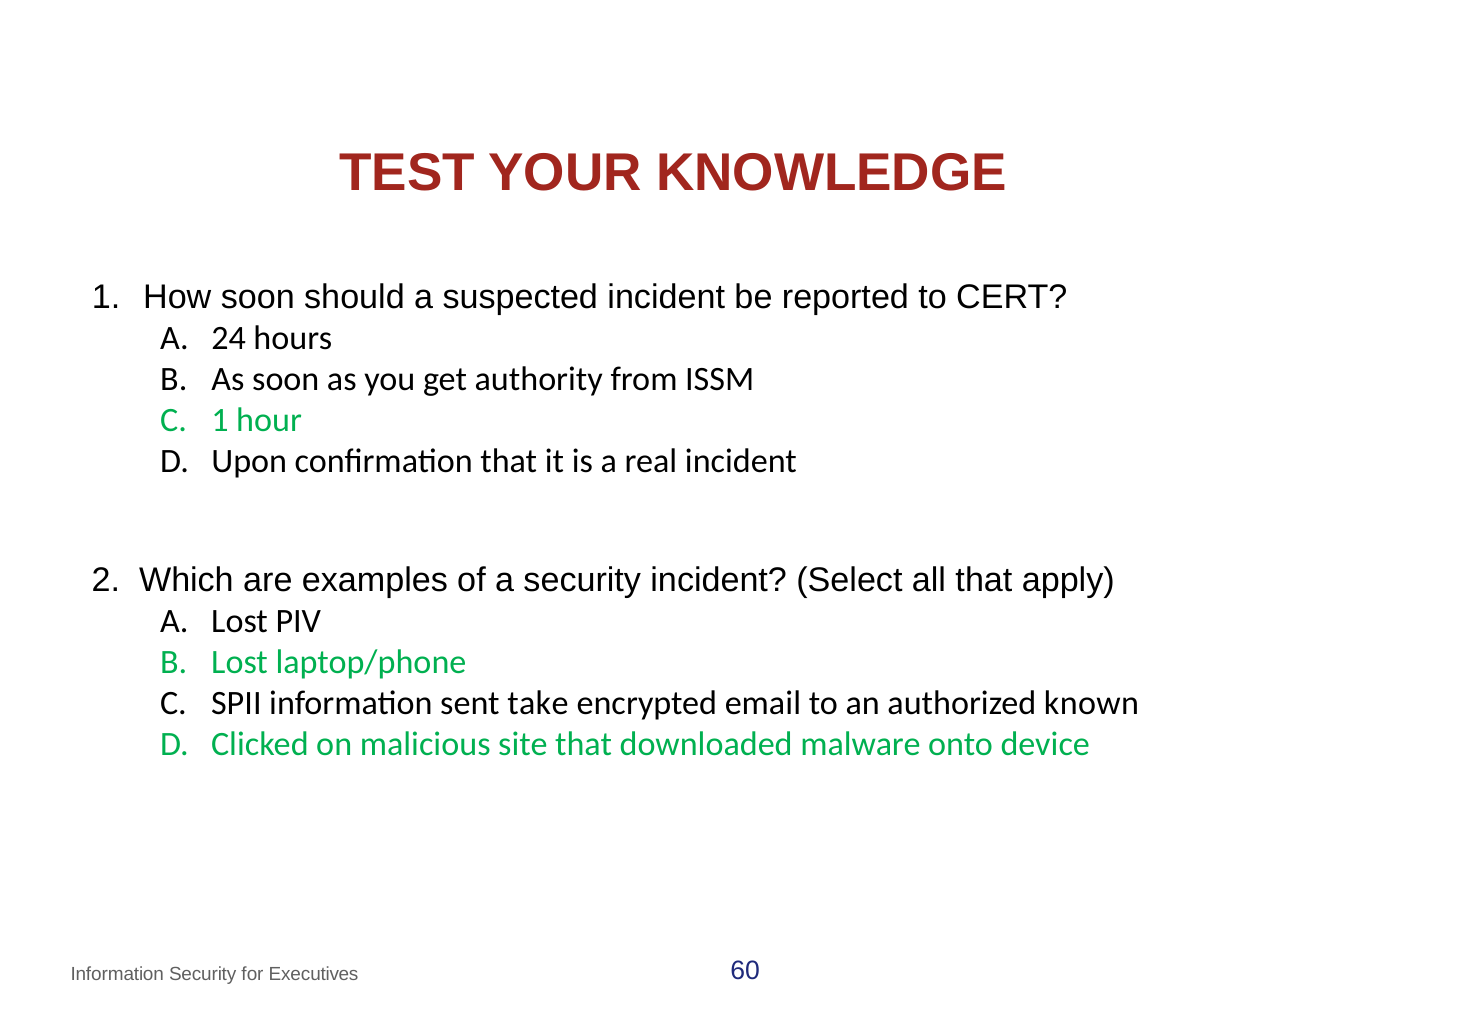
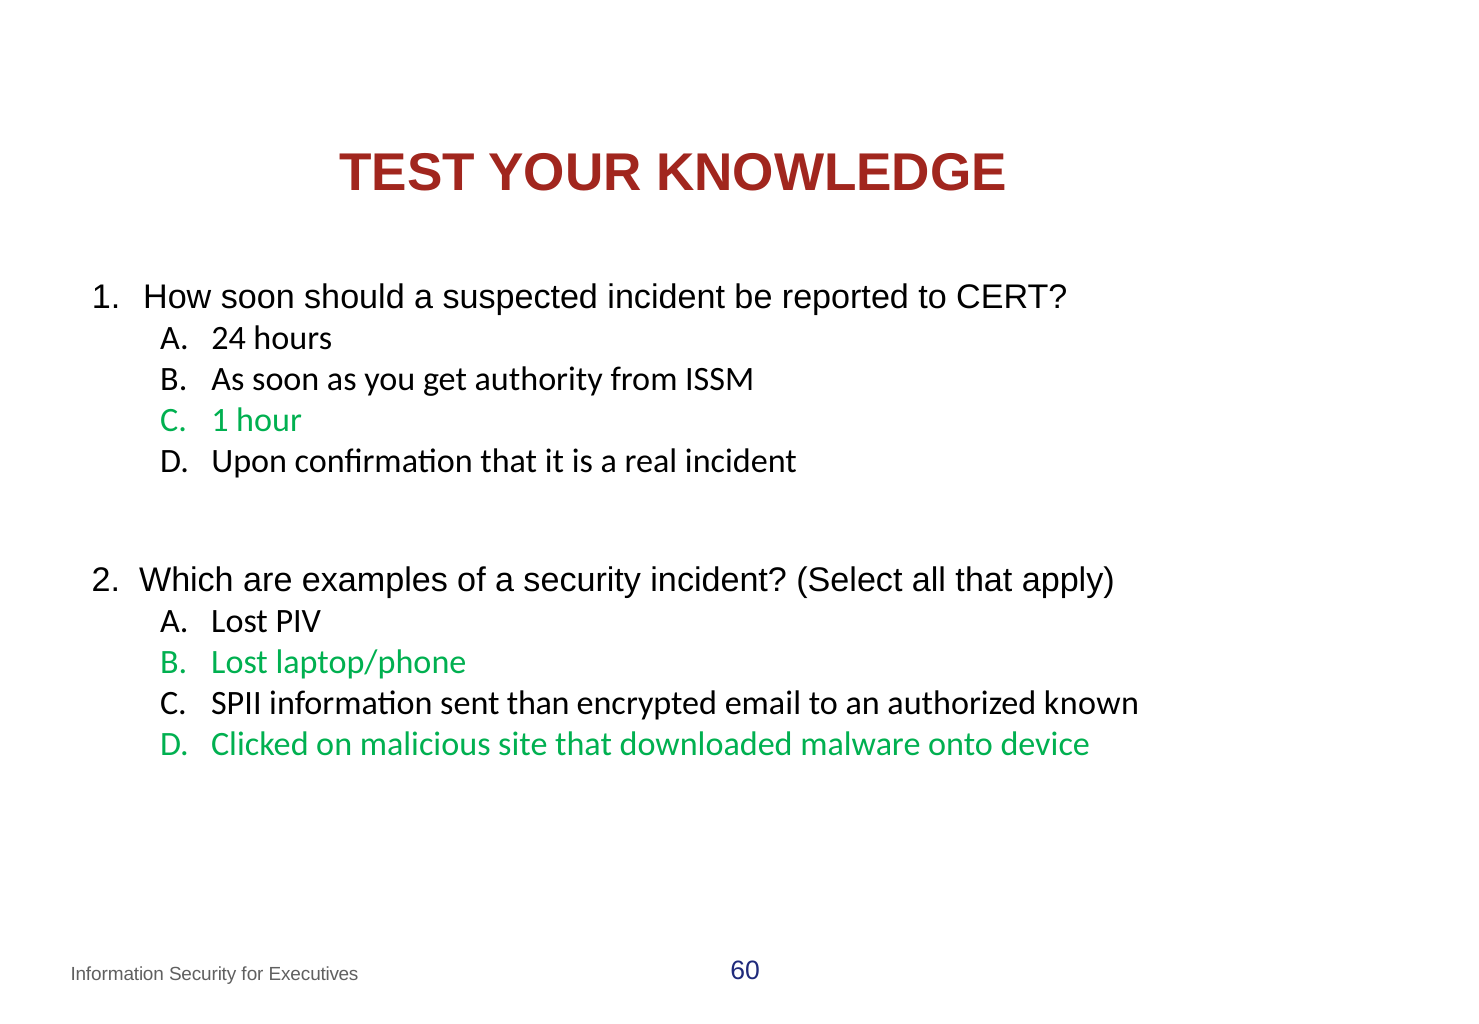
take: take -> than (538, 703)
